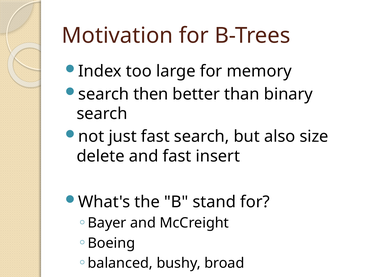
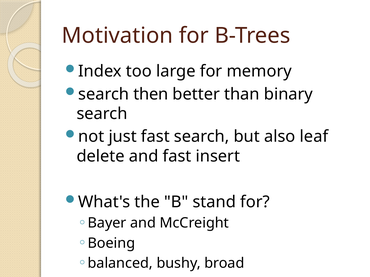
size: size -> leaf (314, 137)
